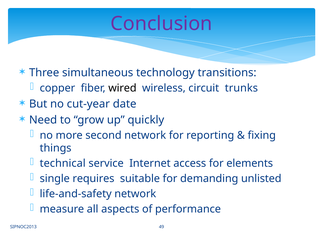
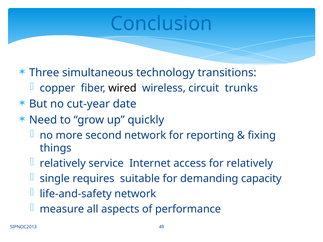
Conclusion colour: purple -> blue (161, 24)
technical: technical -> relatively (63, 164)
for elements: elements -> relatively (250, 164)
unlisted: unlisted -> capacity (261, 179)
